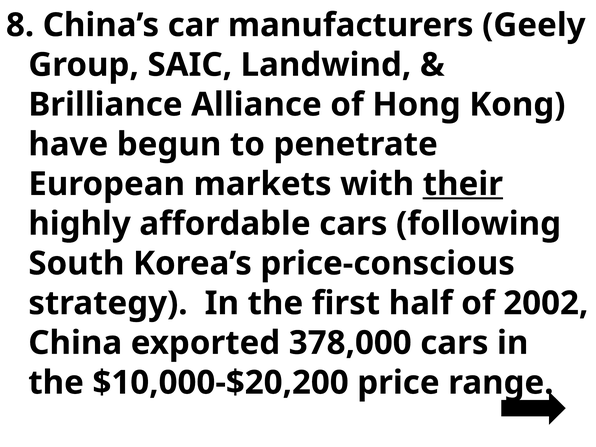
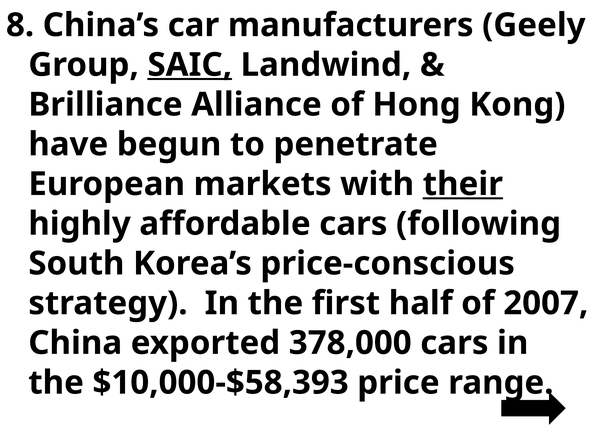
SAIC underline: none -> present (190, 65)
2002: 2002 -> 2007 (546, 303)
$10,000-$20,200: $10,000-$20,200 -> $10,000-$58,393 (221, 383)
